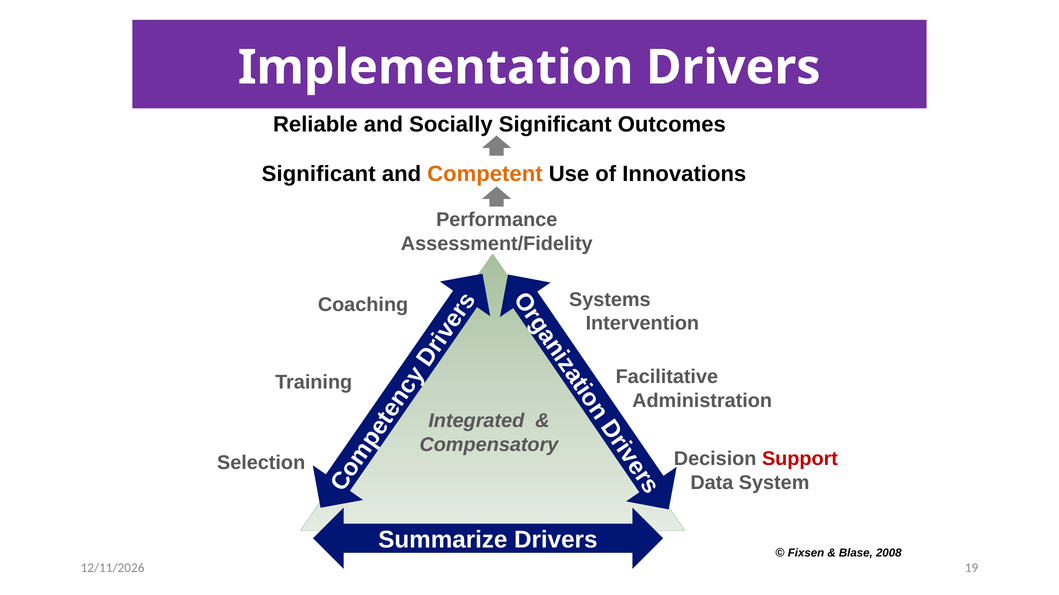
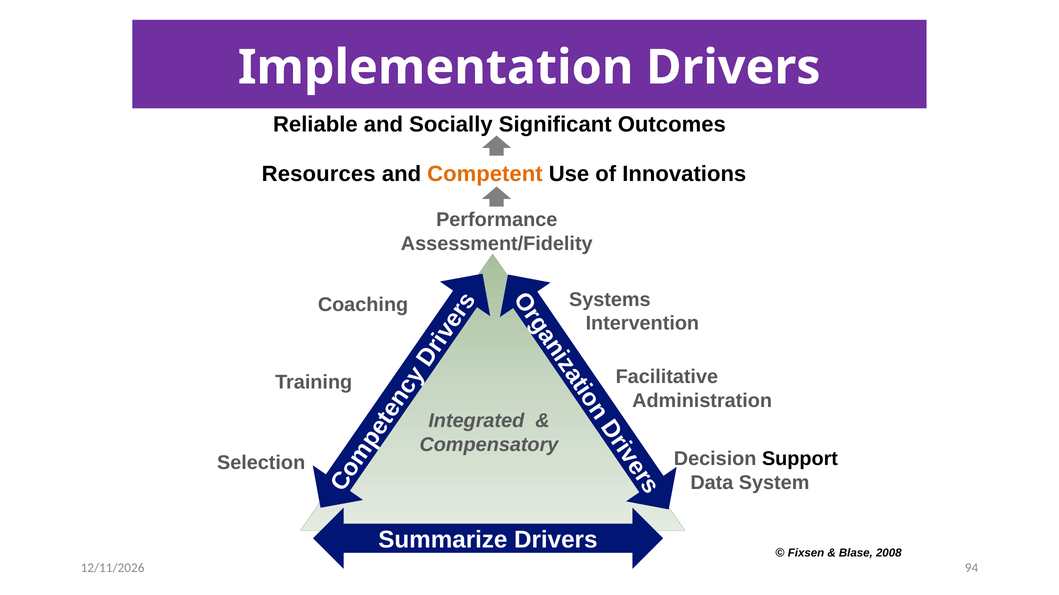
Significant: Significant -> Resources (319, 174)
Support colour: red -> black (800, 459)
19: 19 -> 94 (972, 569)
